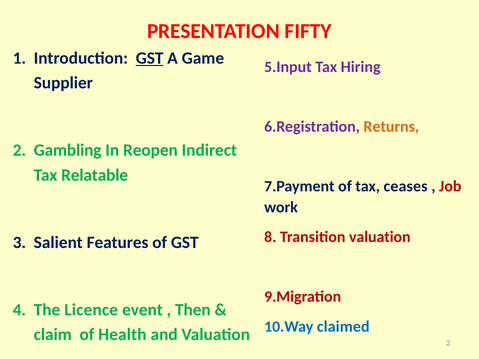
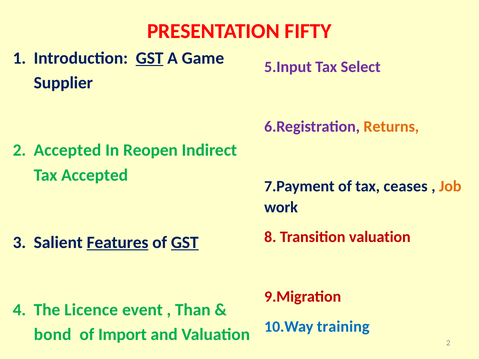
Hiring: Hiring -> Select (361, 67)
2 Gambling: Gambling -> Accepted (67, 150)
Tax Relatable: Relatable -> Accepted (95, 175)
Job colour: red -> orange (450, 186)
Features underline: none -> present (118, 243)
GST underline: none -> present (185, 243)
Then: Then -> Than (193, 310)
claimed: claimed -> training (343, 327)
claim: claim -> bond (53, 335)
Health: Health -> Import (122, 335)
